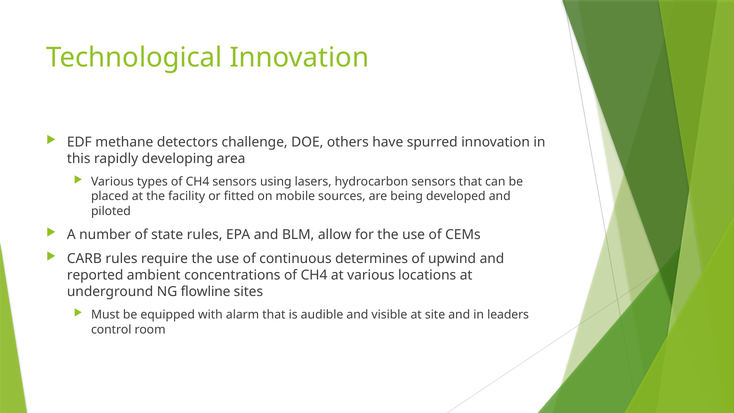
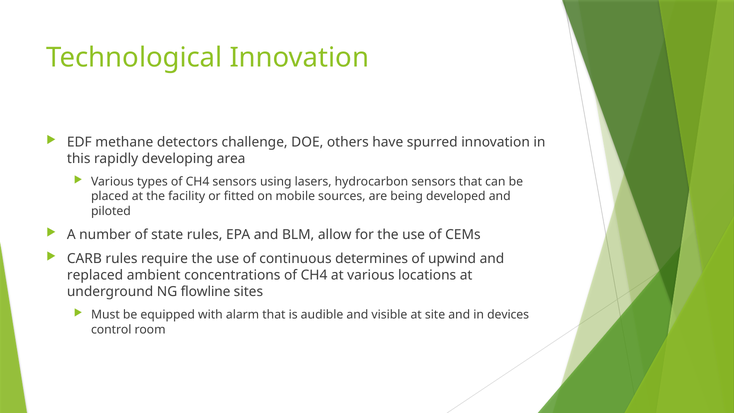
reported: reported -> replaced (95, 275)
leaders: leaders -> devices (508, 315)
